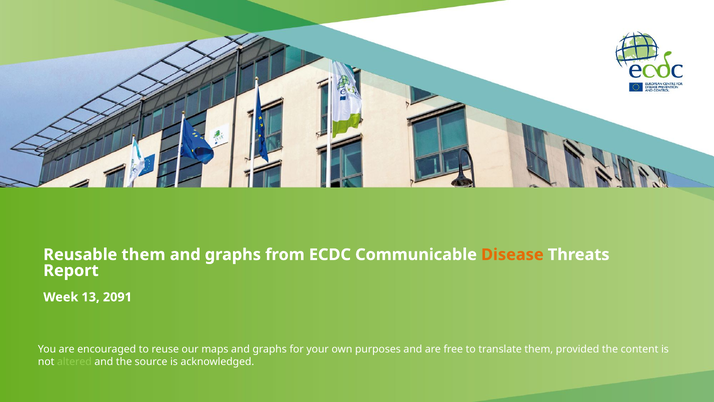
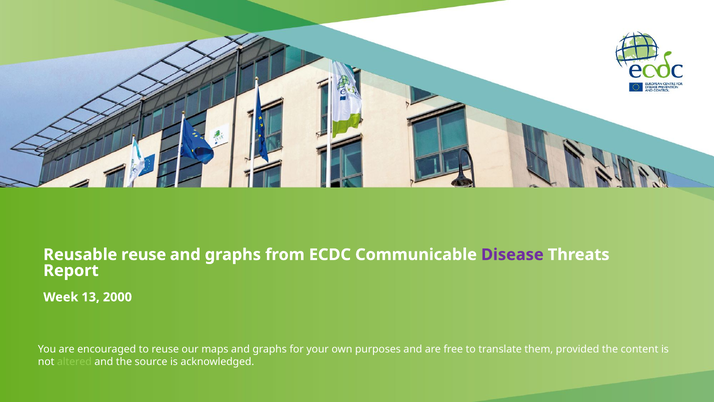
Reusable them: them -> reuse (144, 254)
Disease colour: orange -> purple (512, 254)
2091: 2091 -> 2000 (117, 297)
